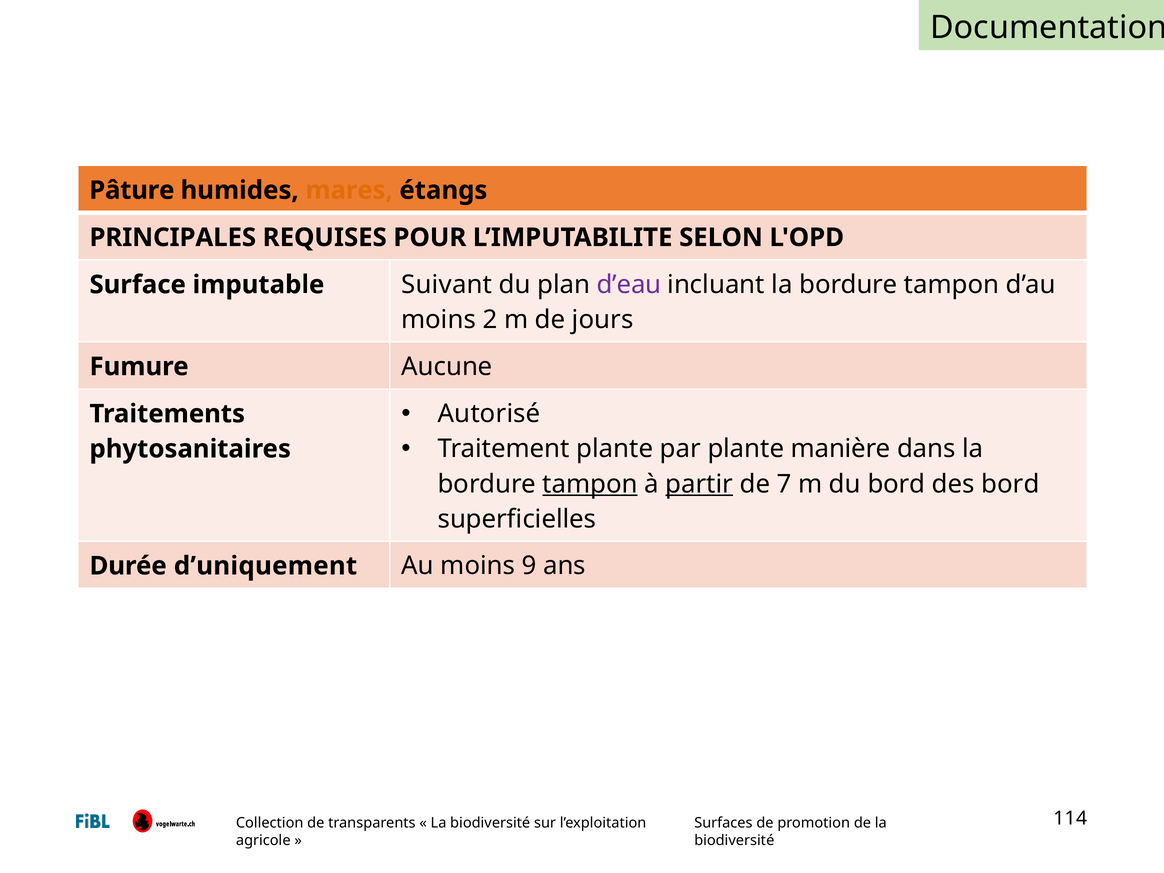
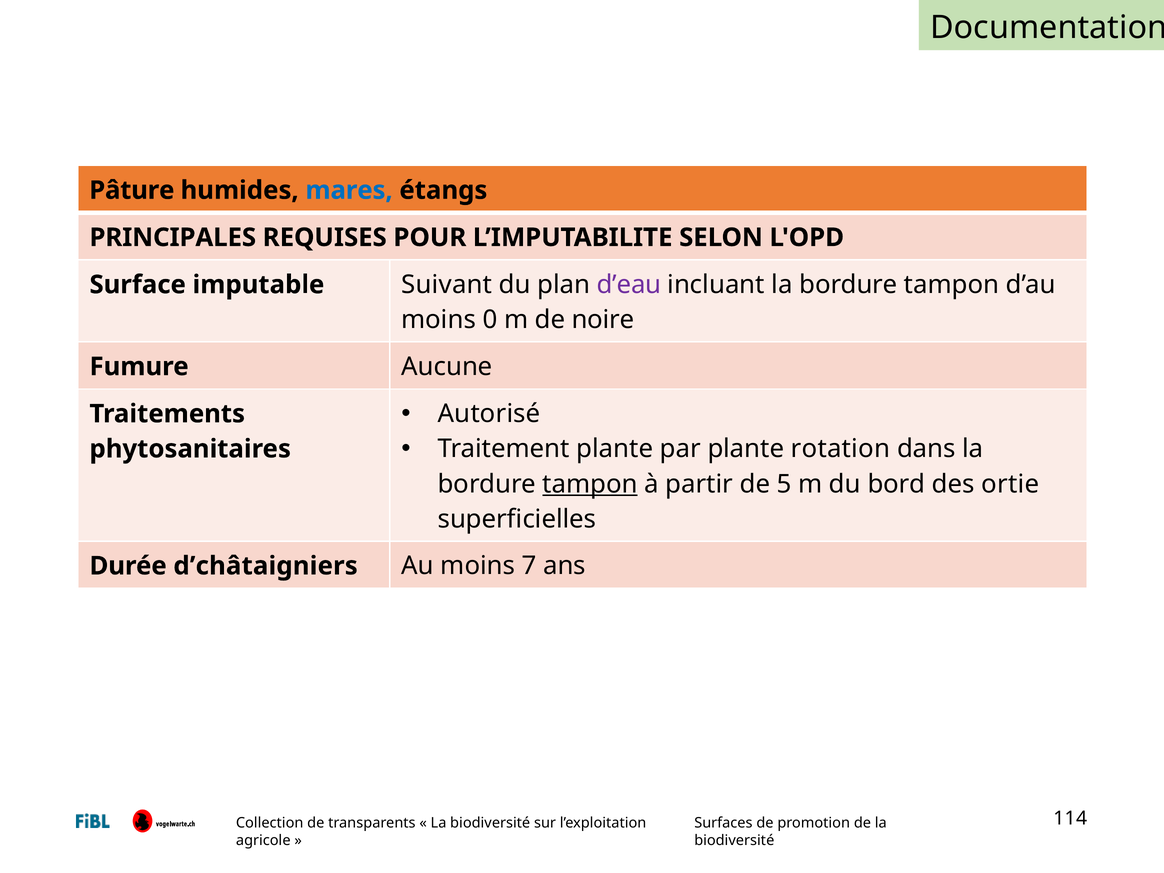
mares colour: orange -> blue (349, 190)
2: 2 -> 0 (490, 320)
jours: jours -> noire (603, 320)
manière: manière -> rotation (840, 449)
partir underline: present -> none (699, 484)
7: 7 -> 5 (784, 484)
des bord: bord -> ortie (1010, 484)
d’uniquement: d’uniquement -> d’châtaigniers (266, 566)
9: 9 -> 7 (529, 566)
